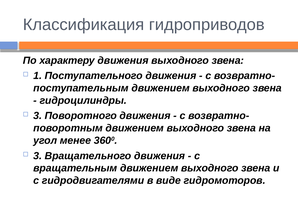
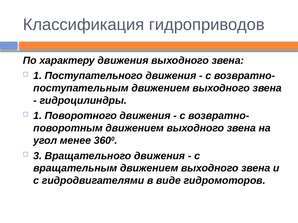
3: 3 -> 1 (38, 116)
